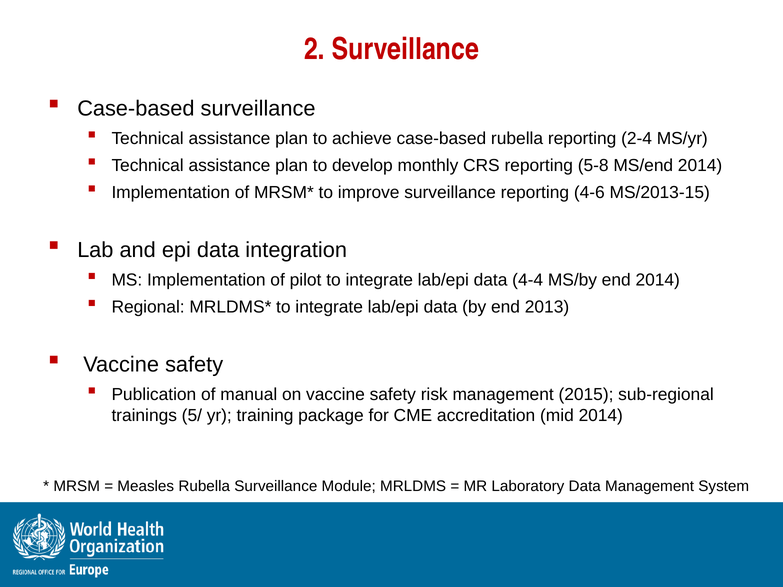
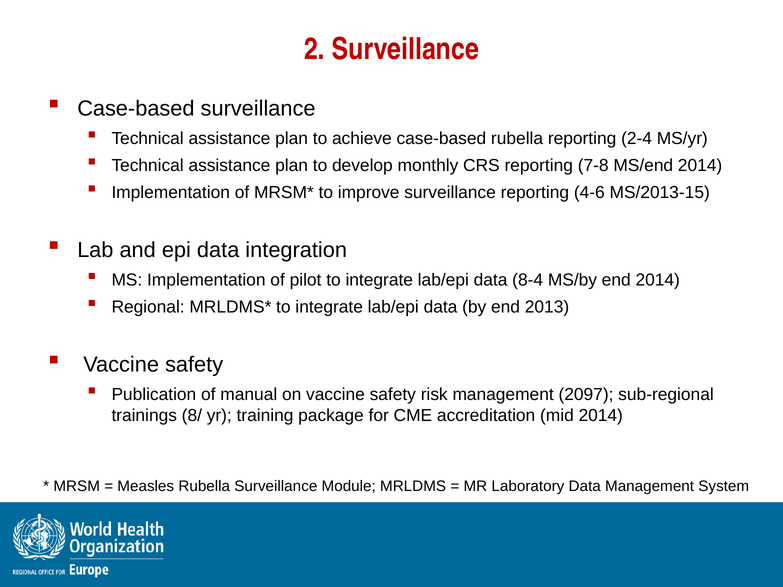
5-8: 5-8 -> 7-8 (593, 166)
4-4: 4-4 -> 8-4 (528, 280)
2015: 2015 -> 2097 (586, 395)
5/: 5/ -> 8/ (192, 416)
